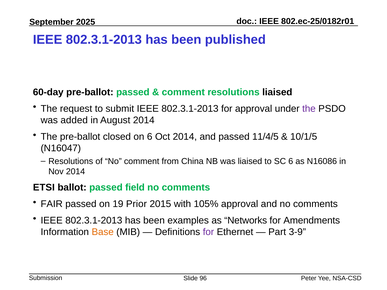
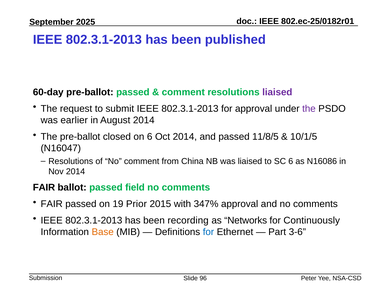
liaised colour: black -> purple (277, 92)
added: added -> earlier (74, 120)
11/4/5: 11/4/5 -> 11/8/5 (265, 137)
ETSI: ETSI -> FAIR (44, 188)
105%: 105% -> 347% (206, 204)
examples: examples -> recording (188, 221)
Amendments: Amendments -> Continuously (312, 221)
for colour: purple -> blue (208, 232)
3-9: 3-9 -> 3-6 (297, 232)
